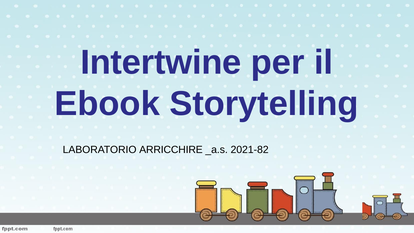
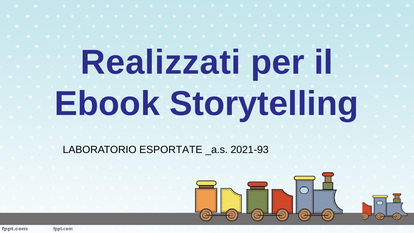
Intertwine: Intertwine -> Realizzati (161, 62)
ARRICCHIRE: ARRICCHIRE -> ESPORTATE (171, 150)
2021-82: 2021-82 -> 2021-93 (250, 150)
